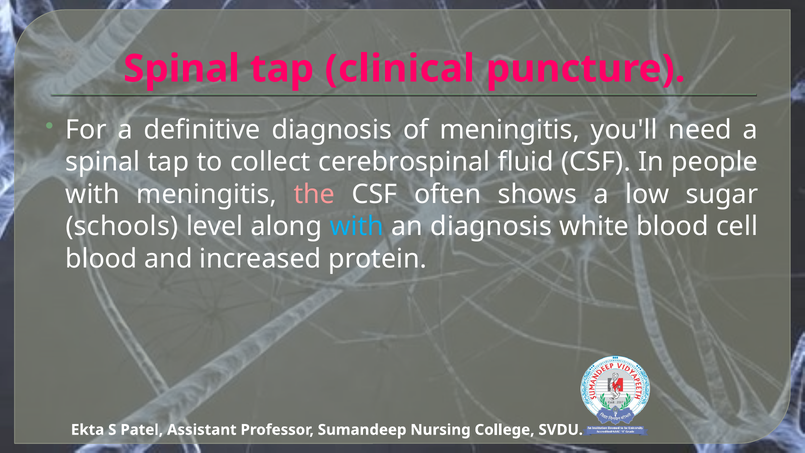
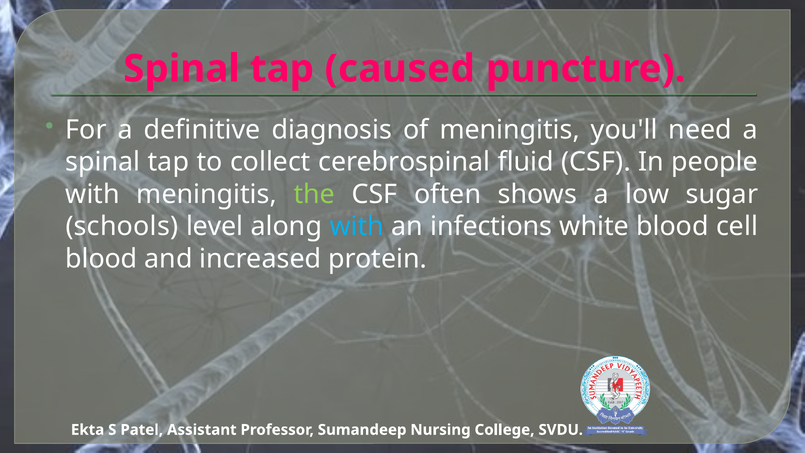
clinical: clinical -> caused (400, 69)
the colour: pink -> light green (314, 194)
an diagnosis: diagnosis -> infections (491, 226)
